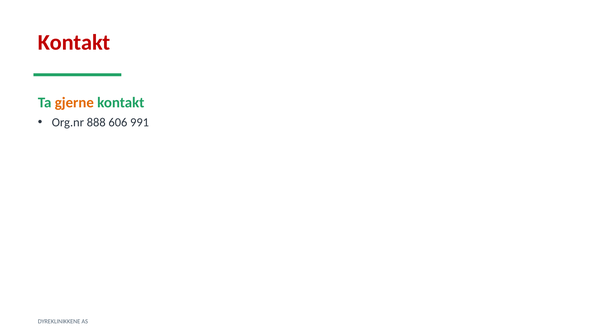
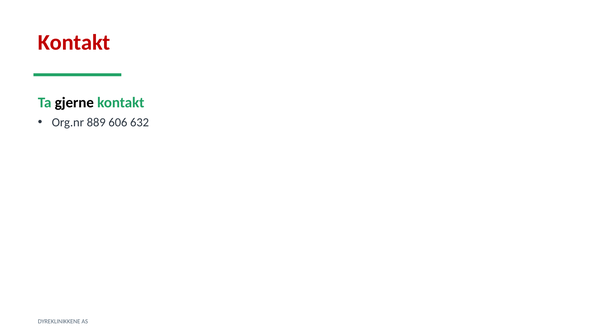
gjerne colour: orange -> black (74, 102)
888: 888 -> 889 (96, 122)
991: 991 -> 632 (140, 122)
